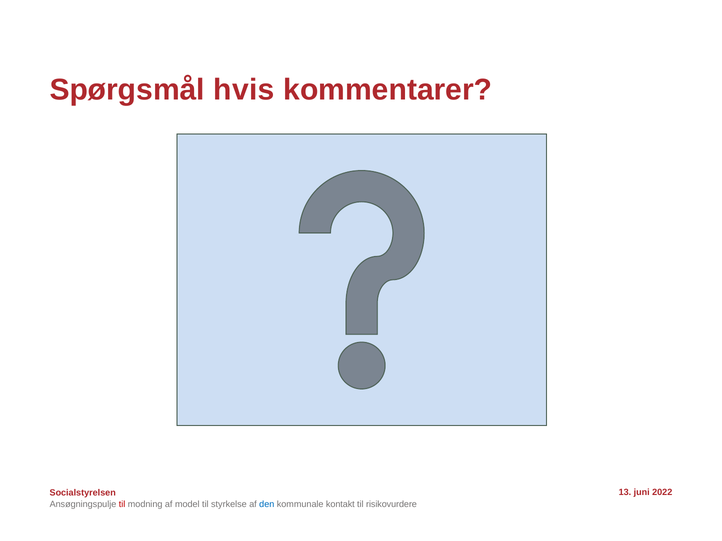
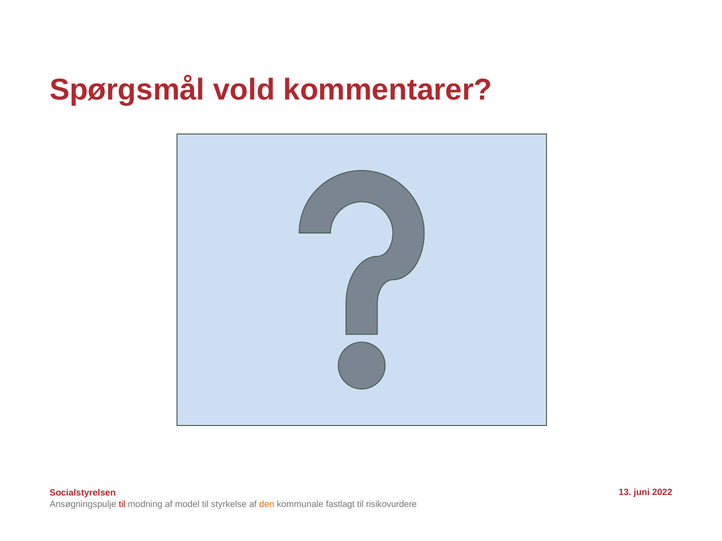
hvis: hvis -> vold (244, 90)
den colour: blue -> orange (267, 505)
kontakt: kontakt -> fastlagt (340, 505)
